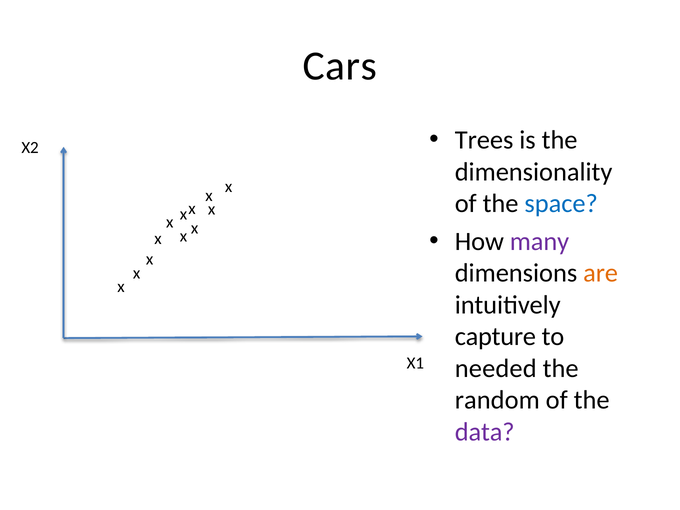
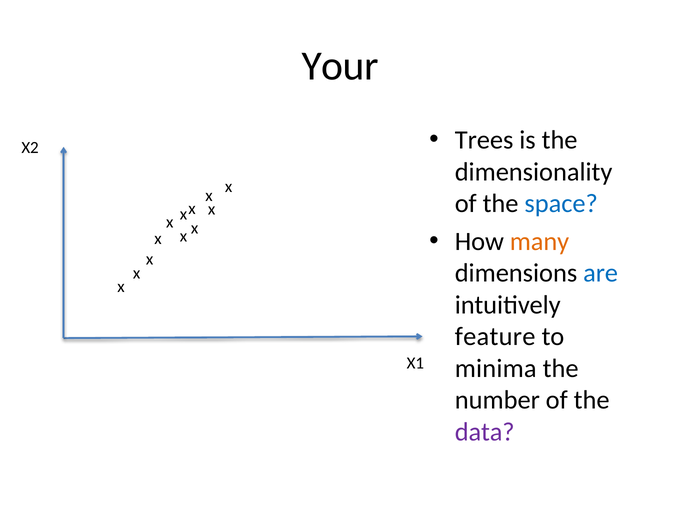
Cars: Cars -> Your (340, 66)
many colour: purple -> orange (539, 241)
are colour: orange -> blue (601, 273)
capture: capture -> feature (495, 337)
needed: needed -> minima (496, 368)
random: random -> number (497, 400)
